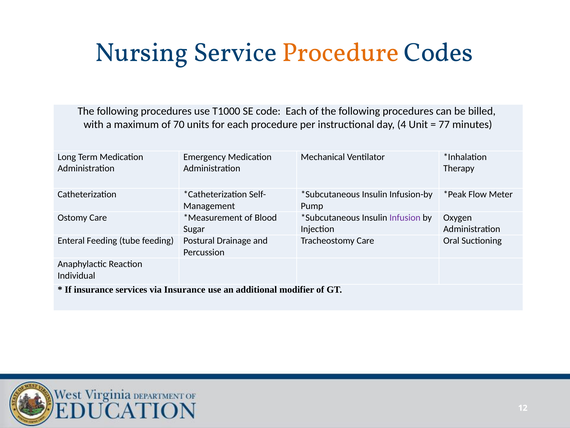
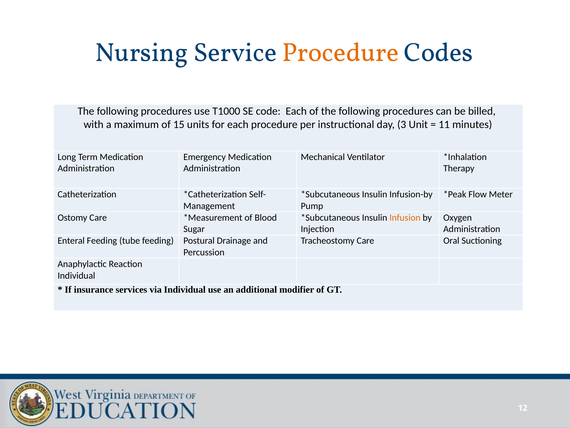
70: 70 -> 15 (179, 124)
4: 4 -> 3 (402, 124)
77: 77 -> 11 (444, 124)
Infusion colour: purple -> orange (405, 217)
via Insurance: Insurance -> Individual (185, 289)
